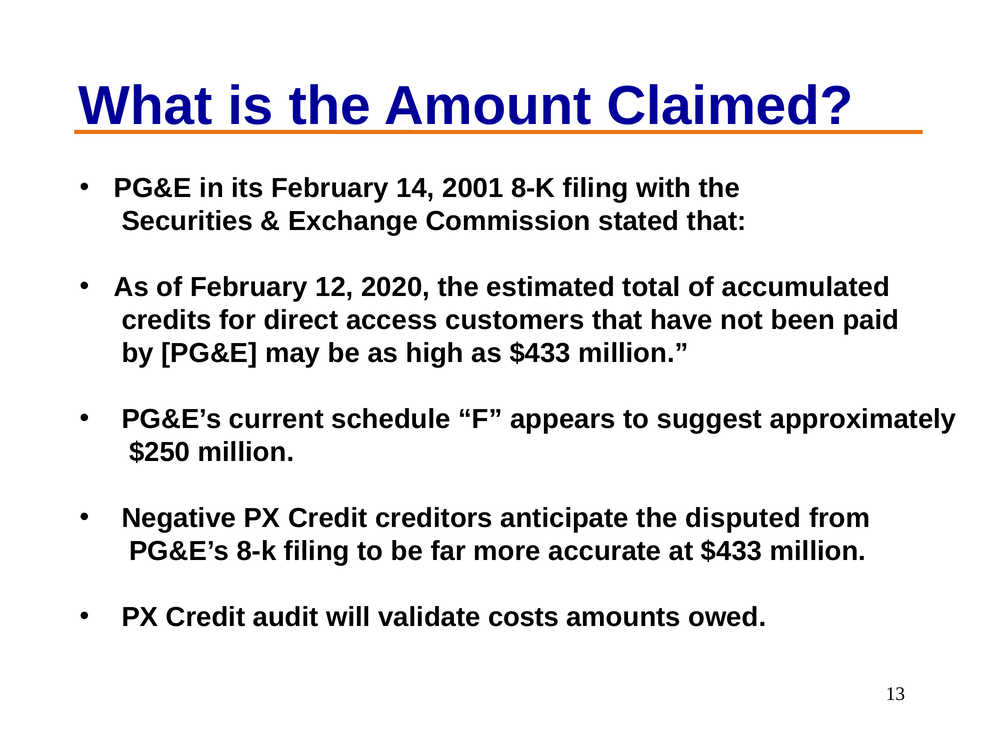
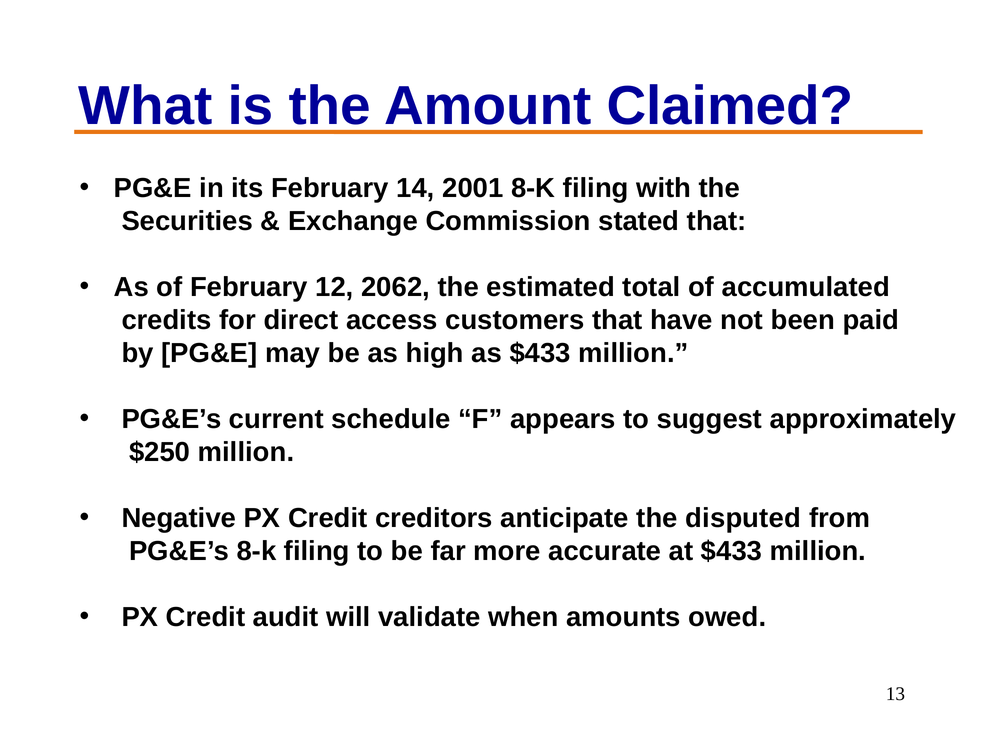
2020: 2020 -> 2062 (396, 287)
costs: costs -> when (523, 617)
